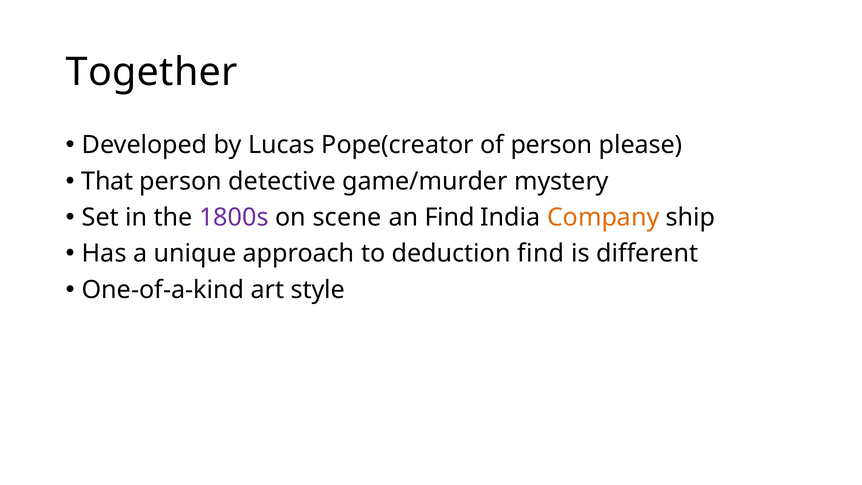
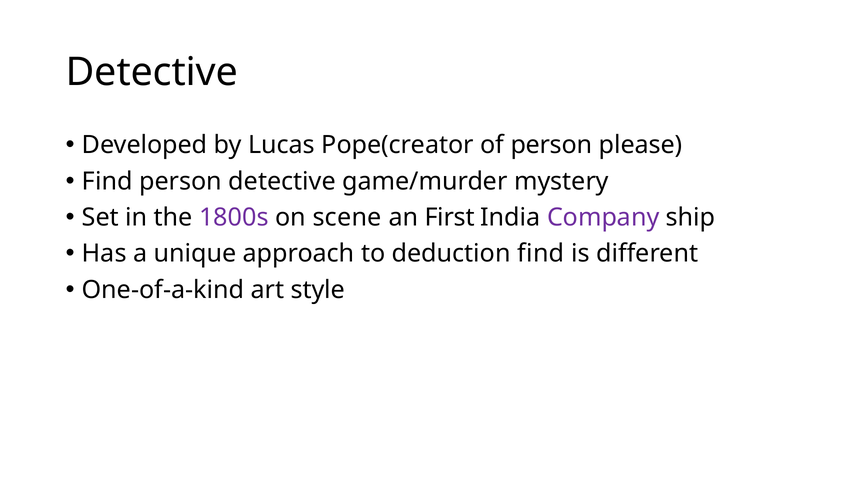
Together: Together -> Detective (152, 72)
That: That -> Find (107, 181)
an Find: Find -> First (450, 217)
Company colour: orange -> purple (603, 217)
